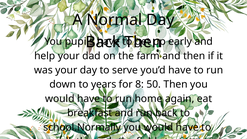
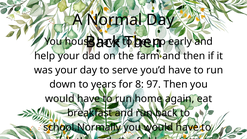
pupils: pupils -> house (79, 42)
50: 50 -> 97 (154, 84)
